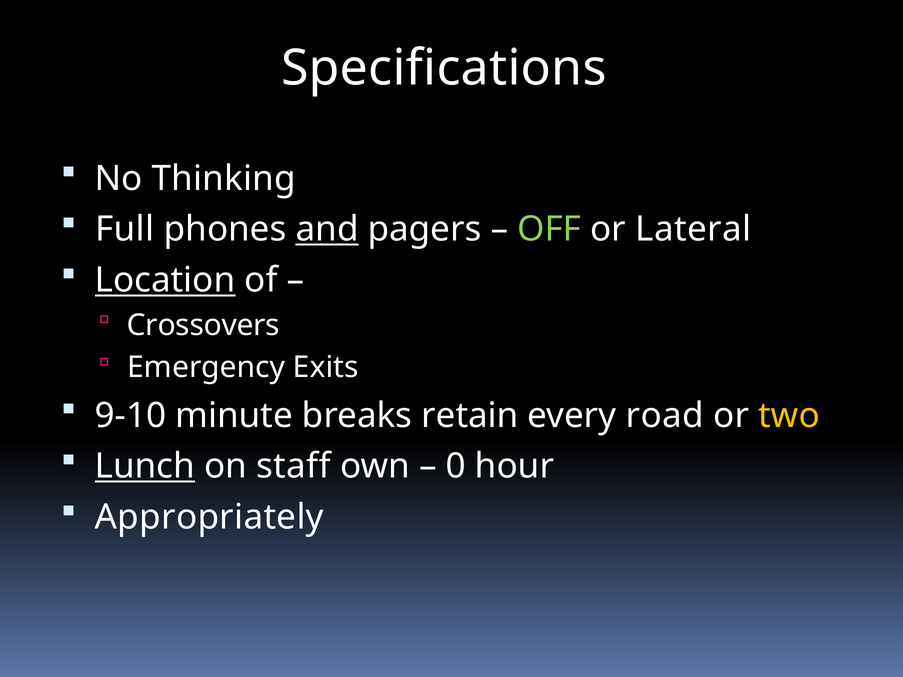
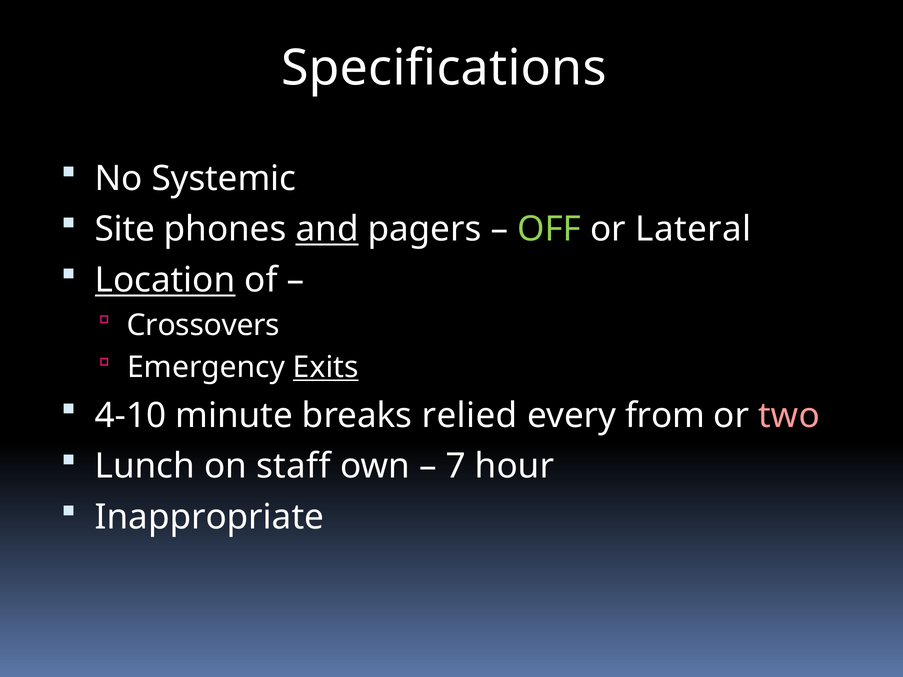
Thinking: Thinking -> Systemic (224, 179)
Full: Full -> Site (125, 229)
Exits underline: none -> present (326, 367)
9-10: 9-10 -> 4-10 (131, 416)
retain: retain -> relied (470, 416)
road: road -> from (665, 416)
two colour: yellow -> pink (789, 416)
Lunch underline: present -> none (145, 467)
0: 0 -> 7 (456, 467)
Appropriately: Appropriately -> Inappropriate (209, 518)
